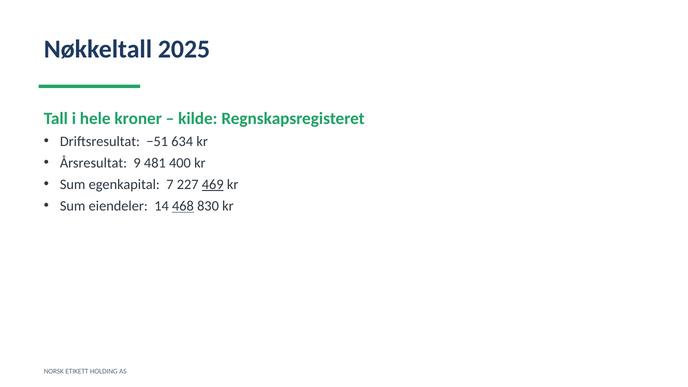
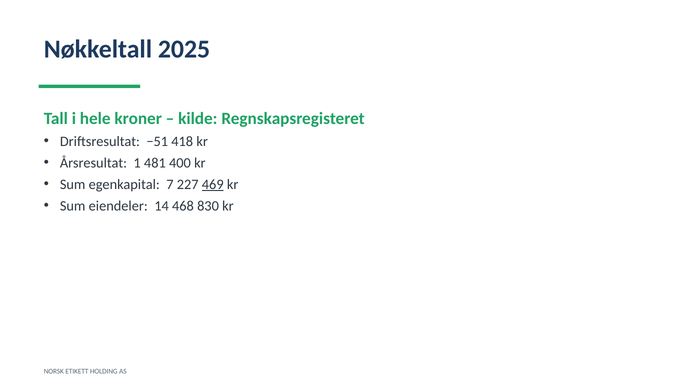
634: 634 -> 418 (182, 141)
9: 9 -> 1 (137, 163)
468 underline: present -> none (183, 206)
